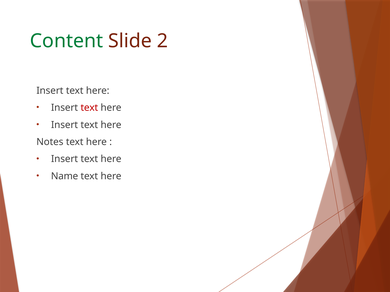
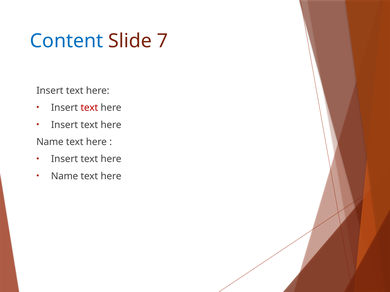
Content colour: green -> blue (67, 41)
2: 2 -> 7 (163, 41)
Notes: Notes -> Name (50, 142)
